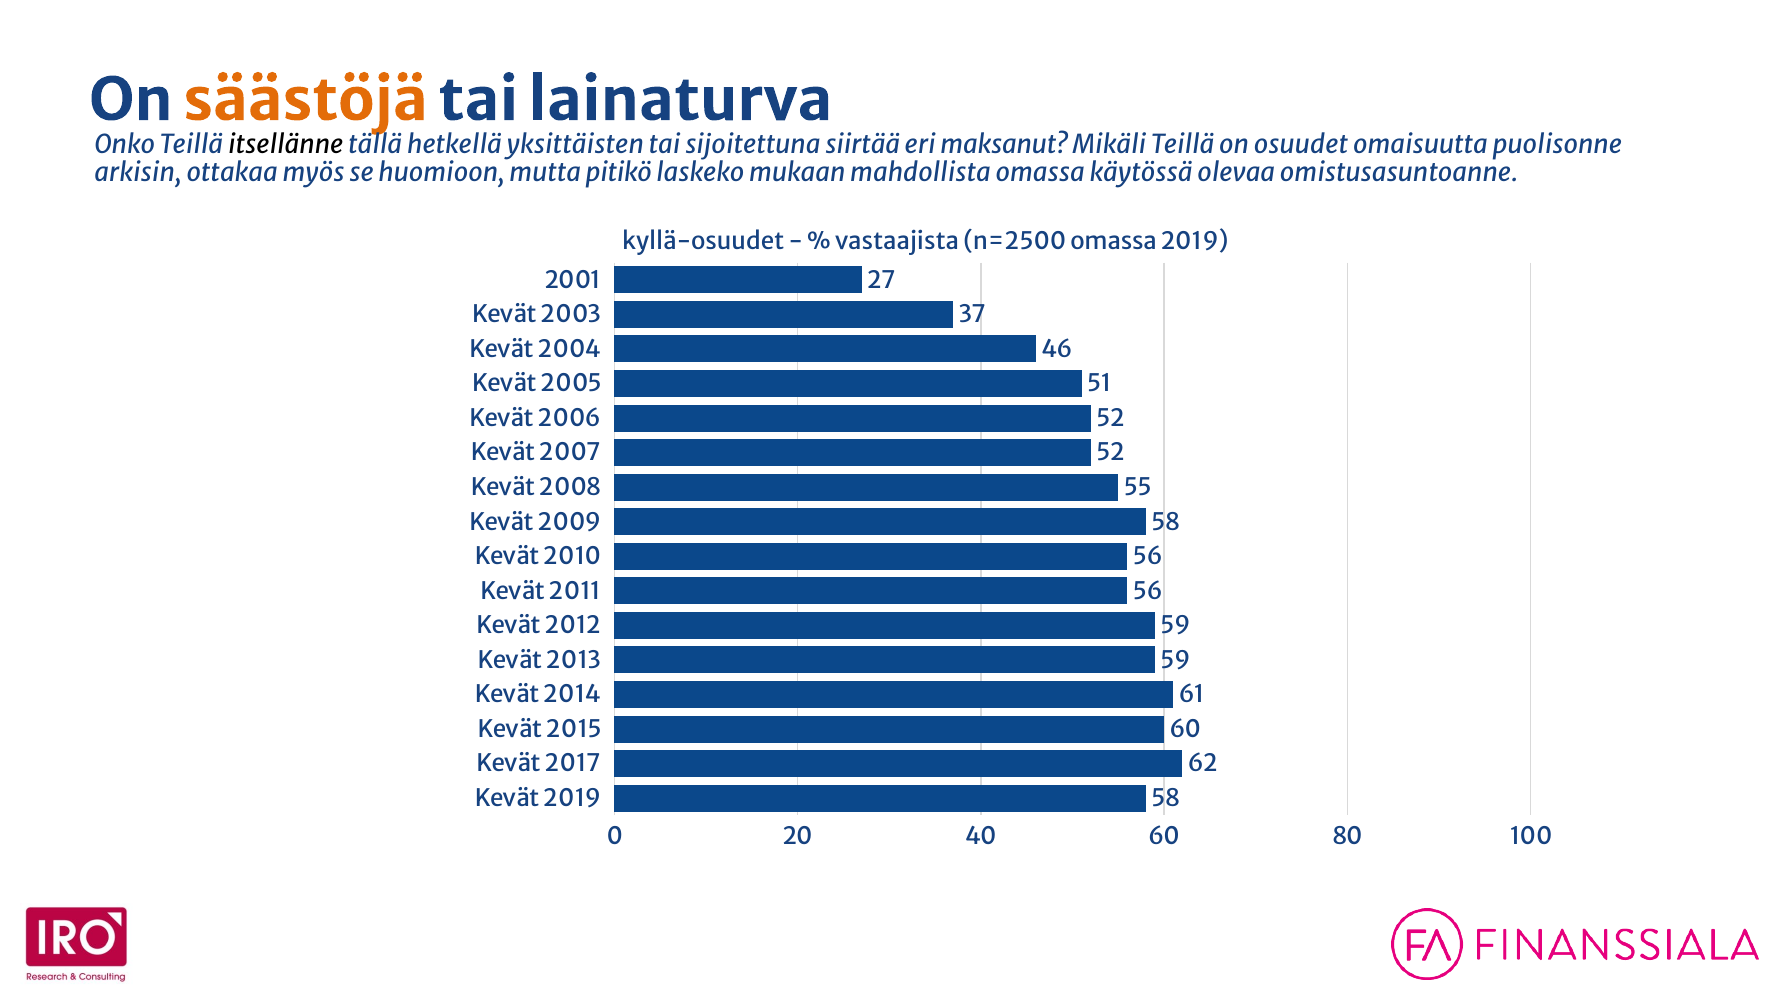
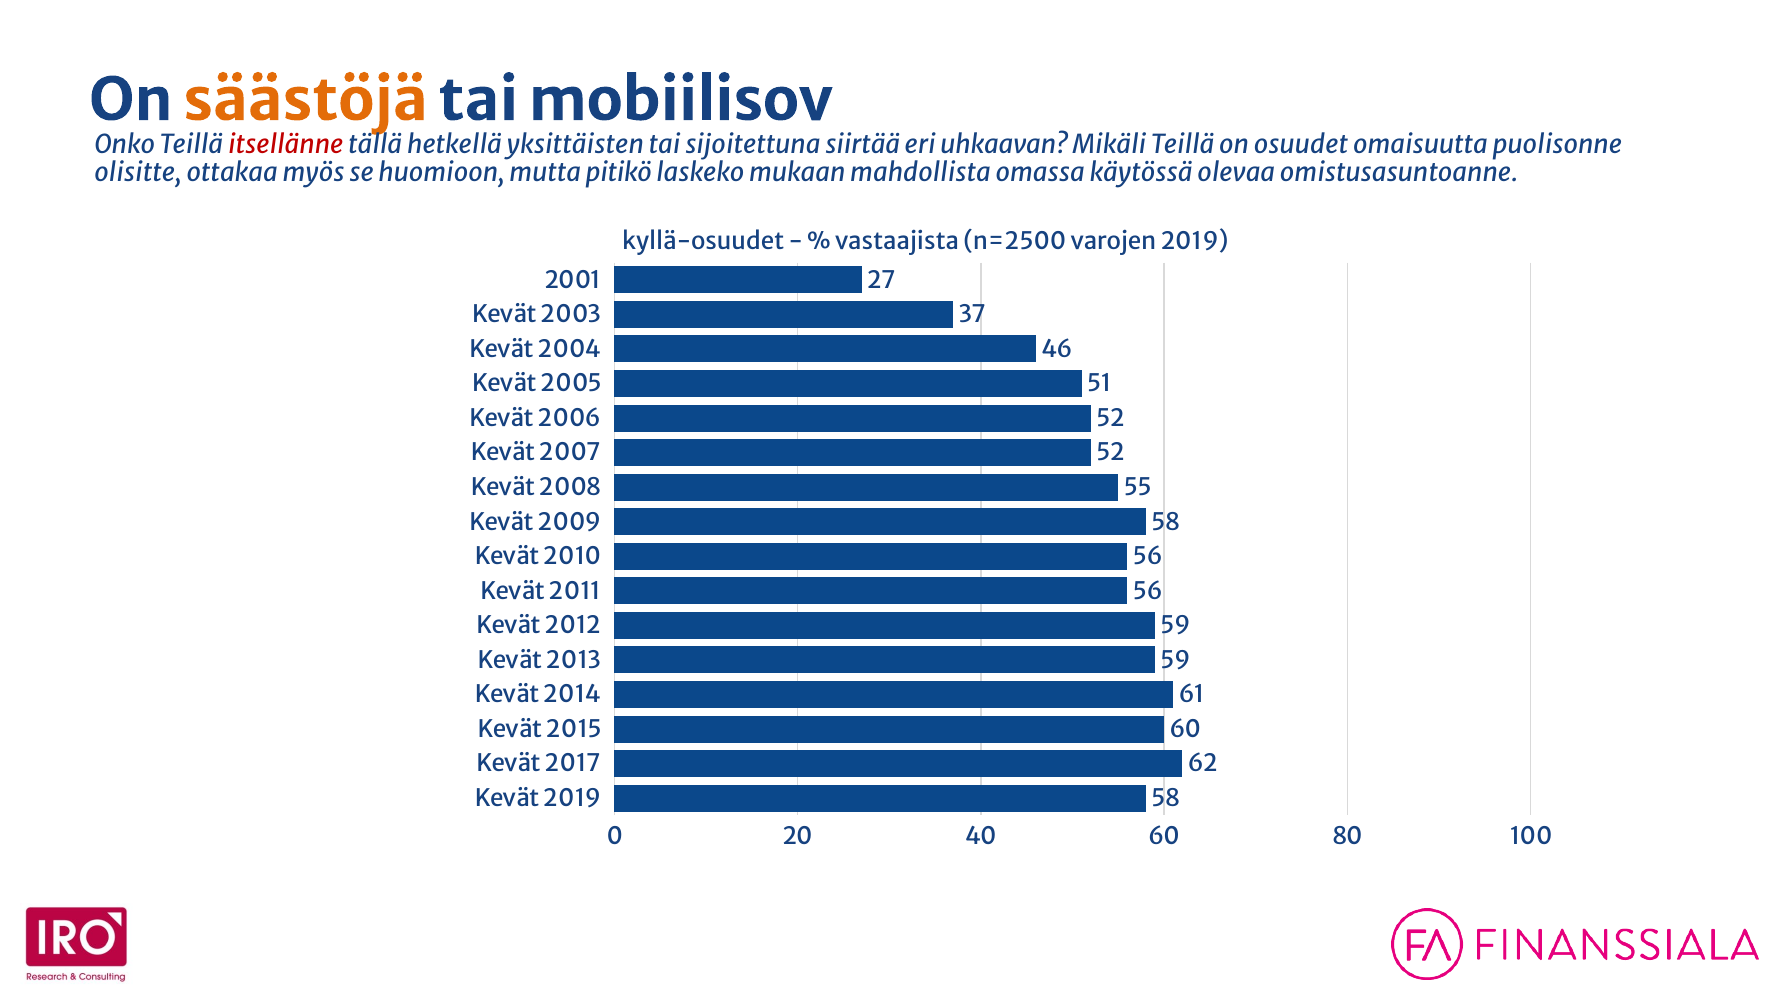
lainaturva: lainaturva -> mobiilisov (681, 101)
itsellänne colour: black -> red (286, 145)
maksanut: maksanut -> uhkaavan (1004, 145)
arkisin: arkisin -> olisitte (138, 173)
n=2500 omassa: omassa -> varojen (1113, 242)
